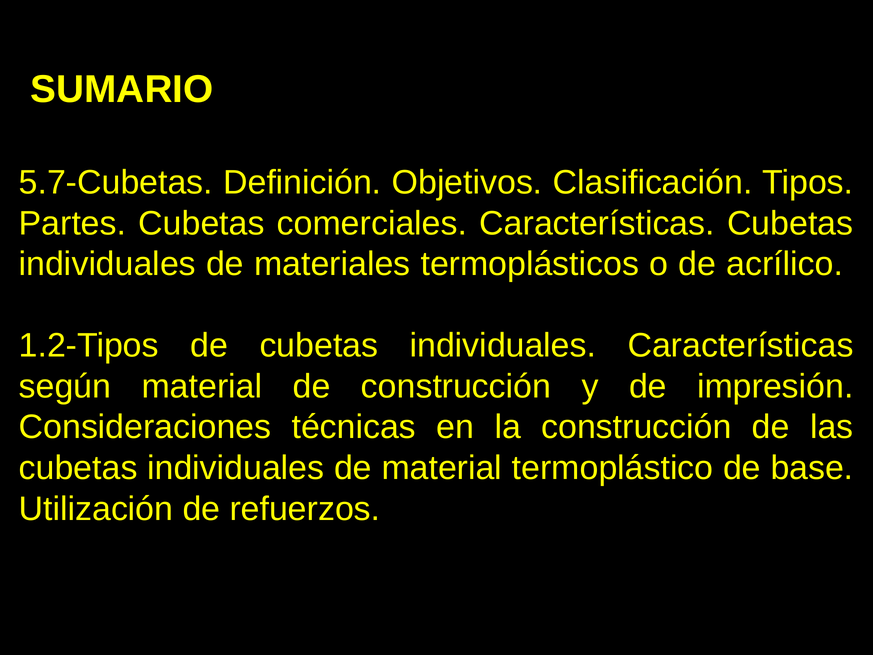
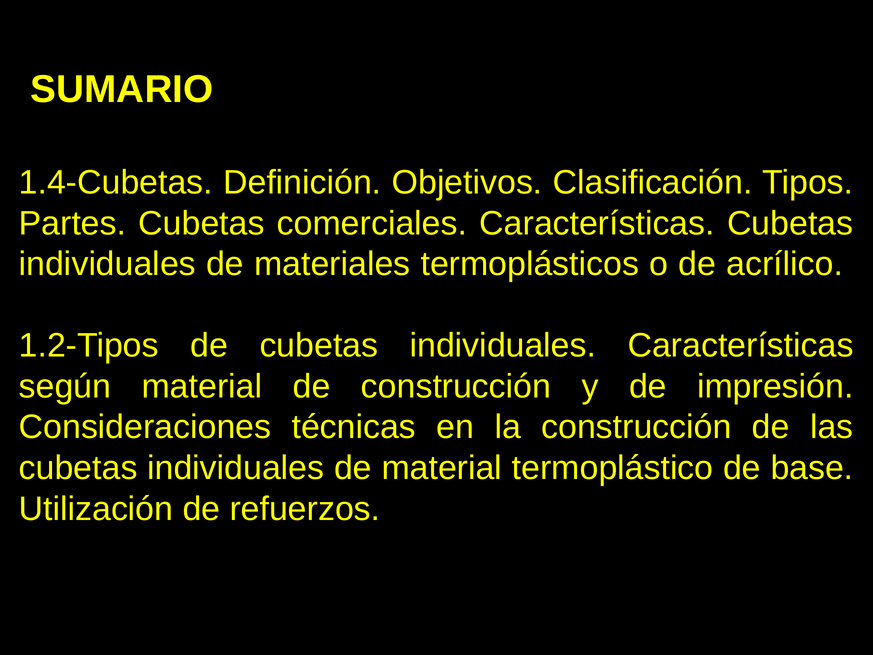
5.7-Cubetas: 5.7-Cubetas -> 1.4-Cubetas (116, 183)
